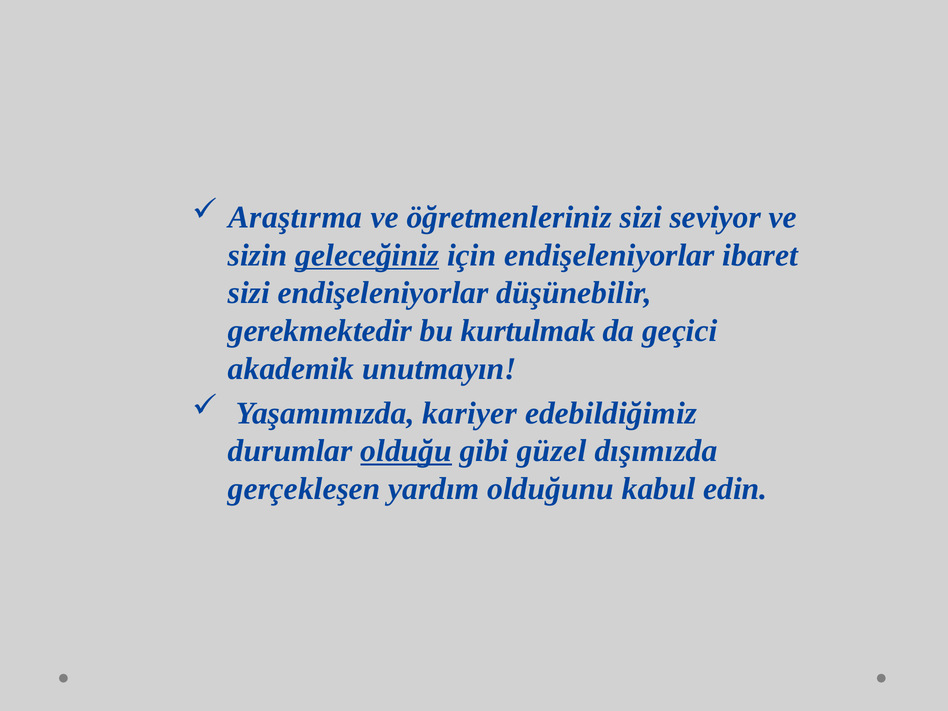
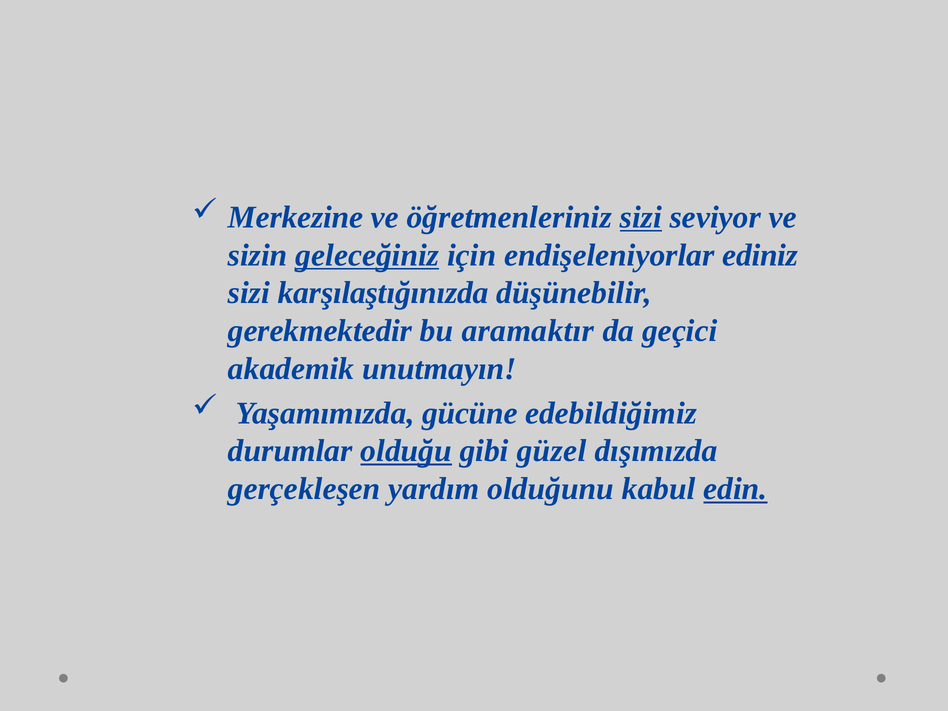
Araştırma: Araştırma -> Merkezine (295, 217)
sizi underline: none -> present (641, 217)
ibaret: ibaret -> ediniz (760, 255)
sizi endişeleniyorlar: endişeleniyorlar -> karşılaştığınızda (383, 293)
kurtulmak: kurtulmak -> aramaktır (528, 331)
kariyer: kariyer -> gücüne (470, 413)
edin underline: none -> present (735, 489)
